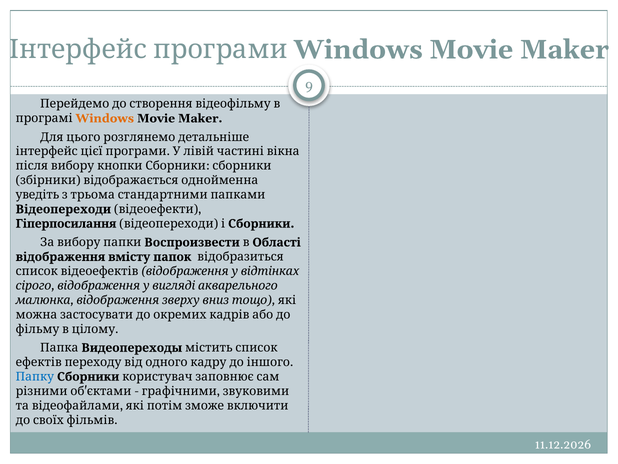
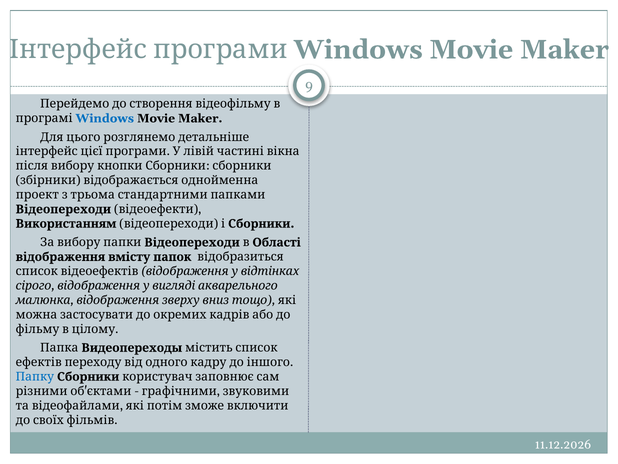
Windows colour: orange -> blue (105, 118)
уведіть: уведіть -> проект (37, 195)
Гіперпосилання: Гіперпосилання -> Використанням (66, 224)
Воспроизвести: Воспроизвести -> Відеопереходи (192, 242)
